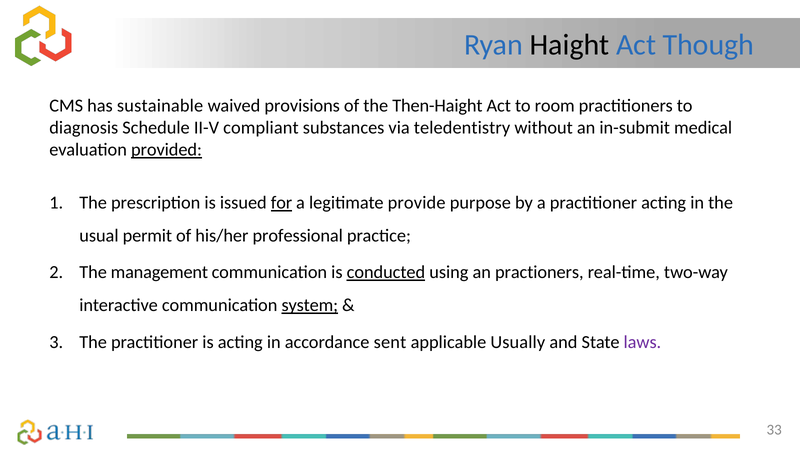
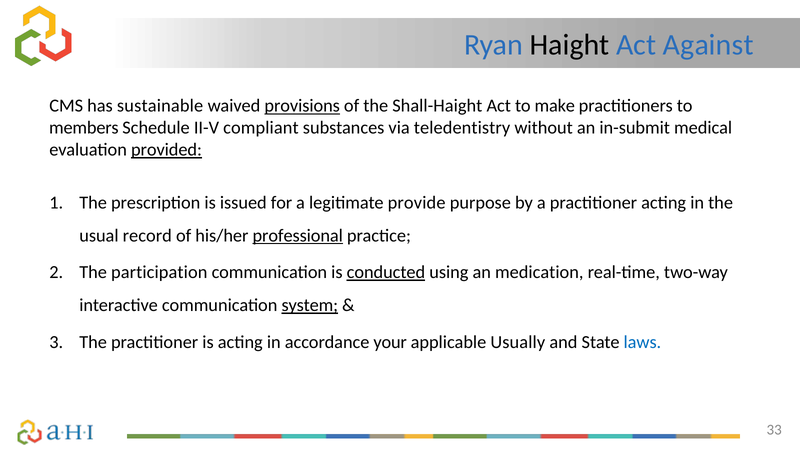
Though: Though -> Against (708, 45)
provisions underline: none -> present (302, 106)
Then-Haight: Then-Haight -> Shall-Haight (437, 106)
room: room -> make (555, 106)
diagnosis: diagnosis -> members (84, 128)
for underline: present -> none (282, 203)
permit: permit -> record (147, 236)
professional underline: none -> present (298, 236)
management: management -> participation (159, 272)
practioners: practioners -> medication (539, 272)
sent: sent -> your (390, 342)
laws colour: purple -> blue (642, 342)
